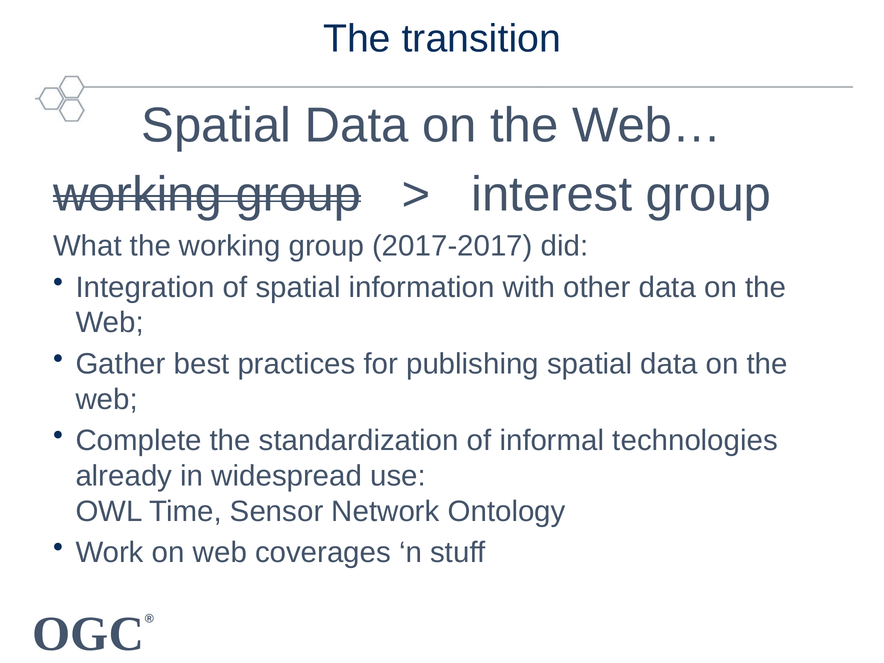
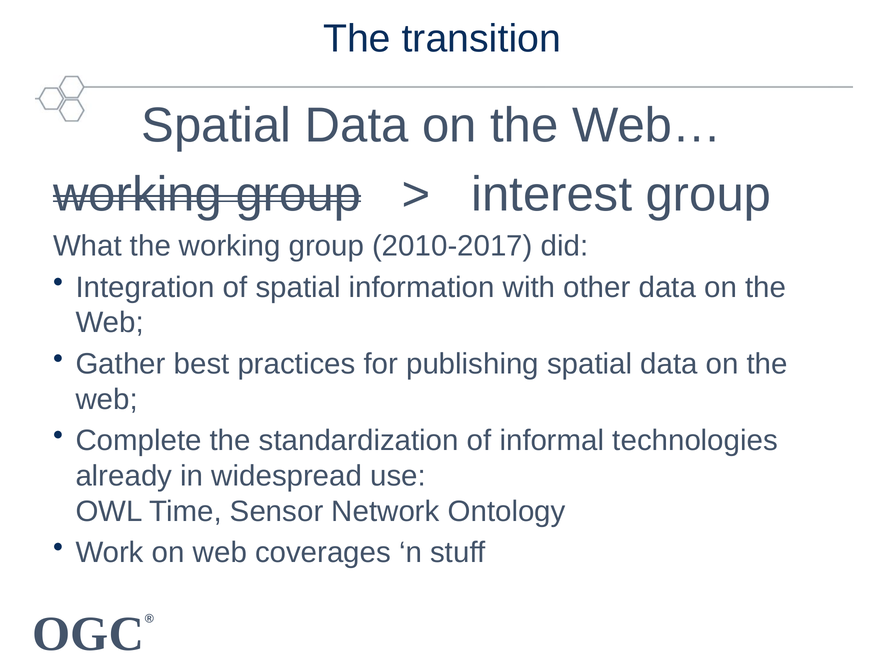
2017-2017: 2017-2017 -> 2010-2017 (452, 246)
